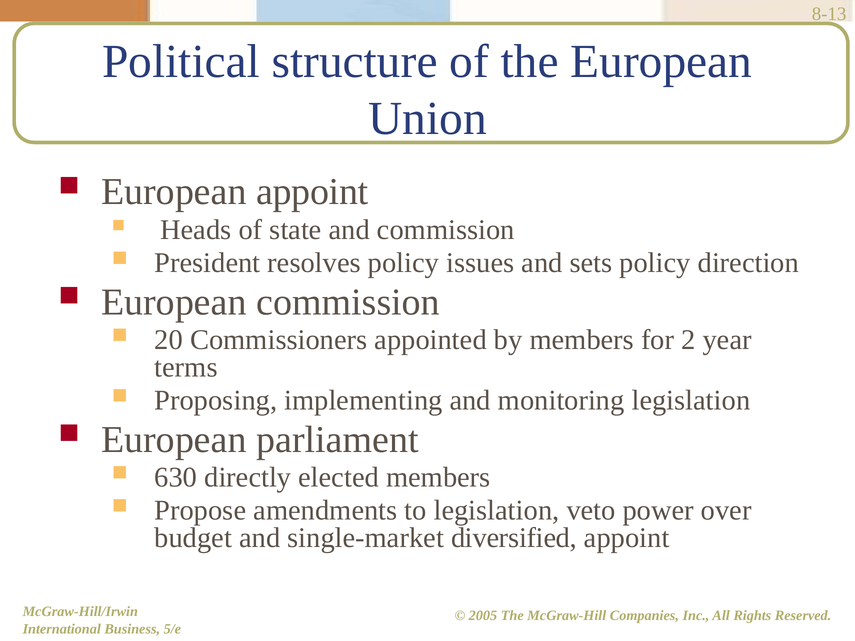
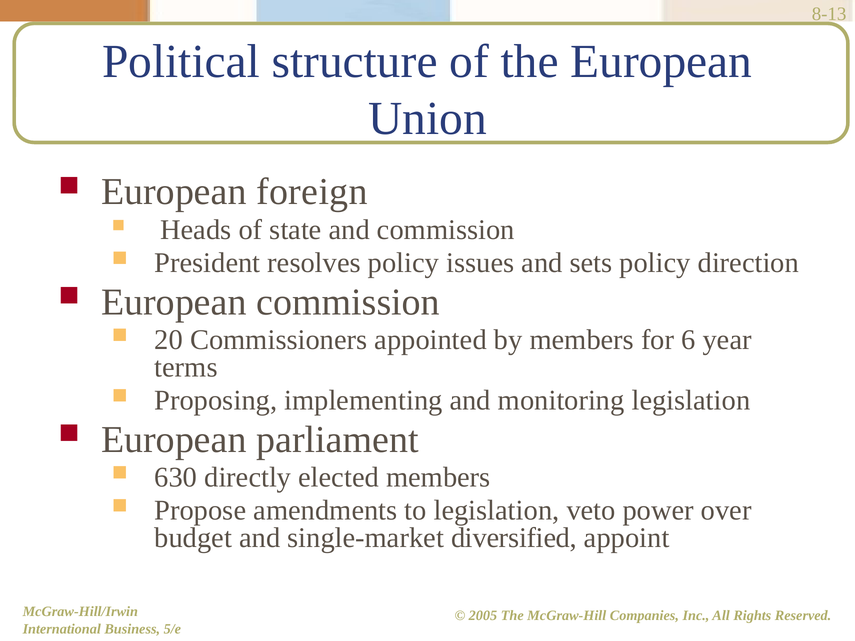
European appoint: appoint -> foreign (312, 192)
2: 2 -> 6 (688, 340)
